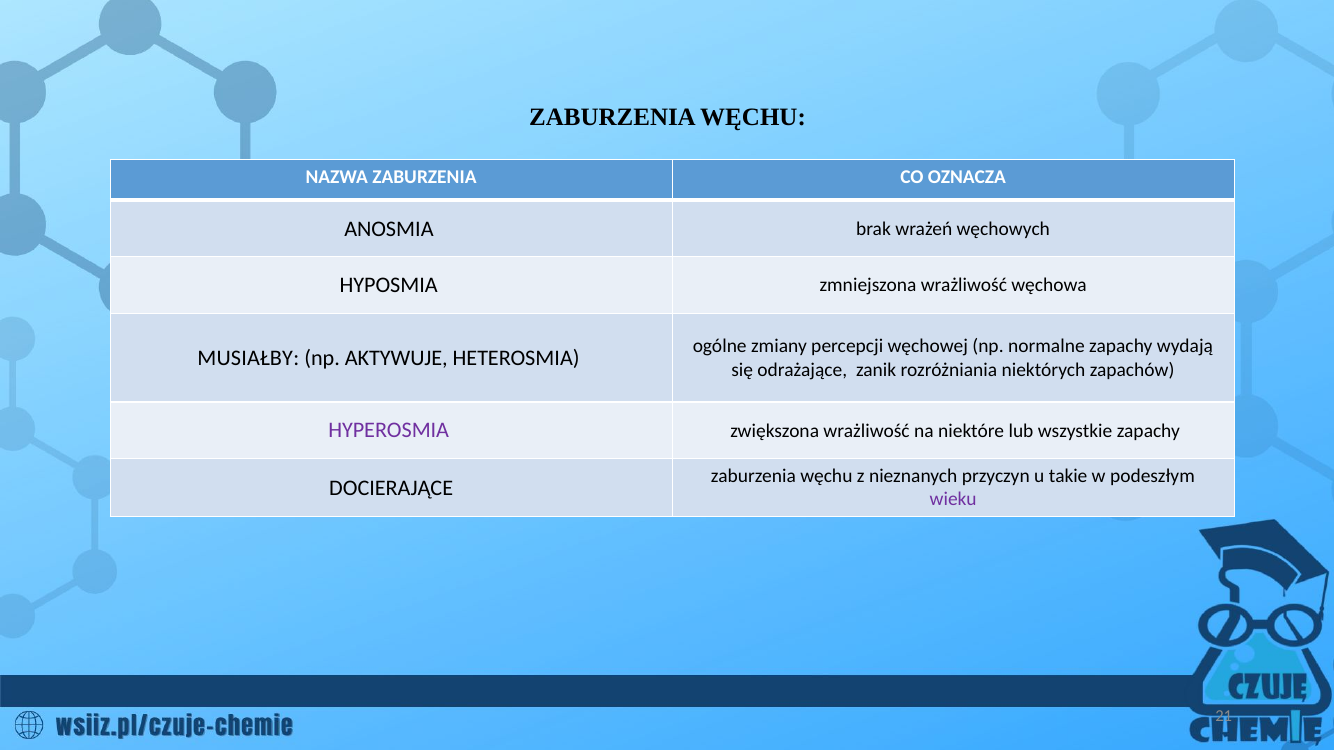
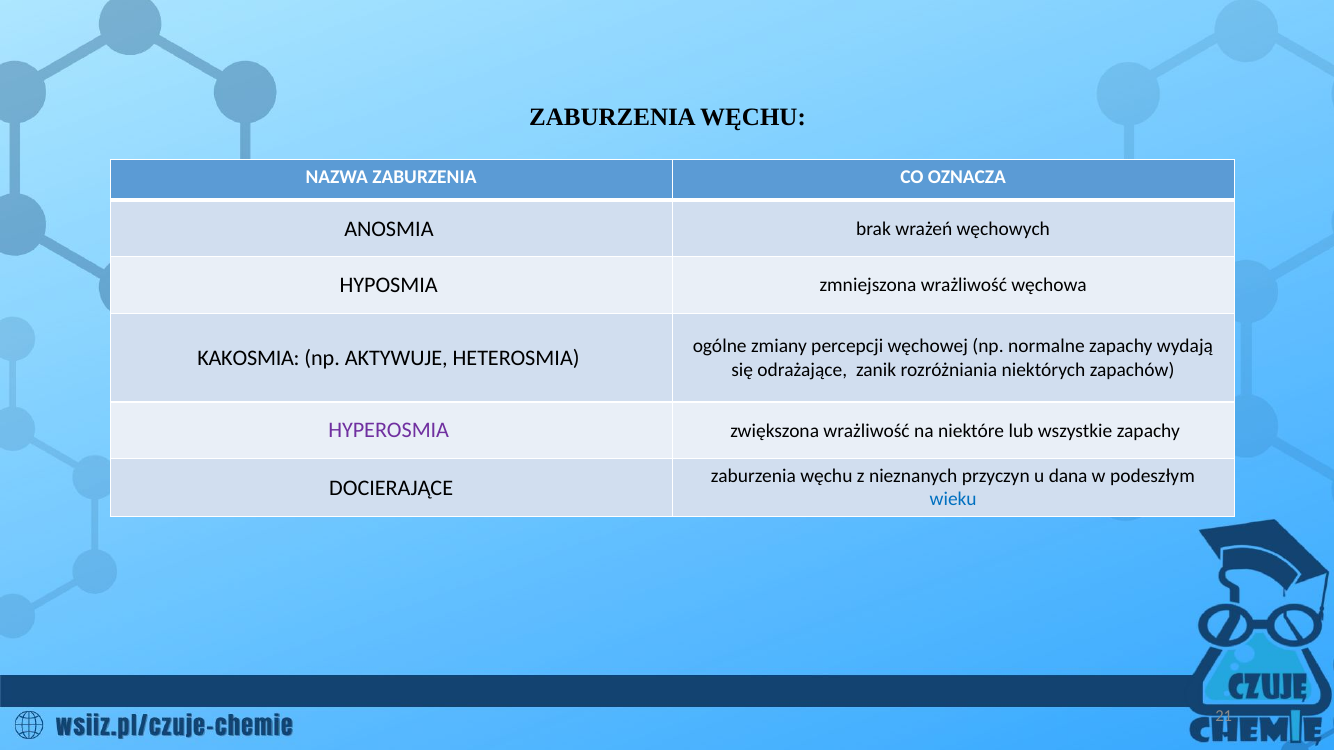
MUSIAŁBY: MUSIAŁBY -> KAKOSMIA (248, 358)
takie: takie -> dana (1068, 476)
wieku colour: purple -> blue (953, 500)
